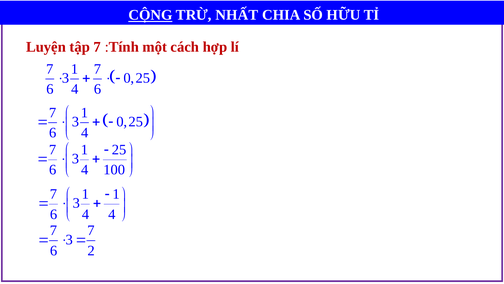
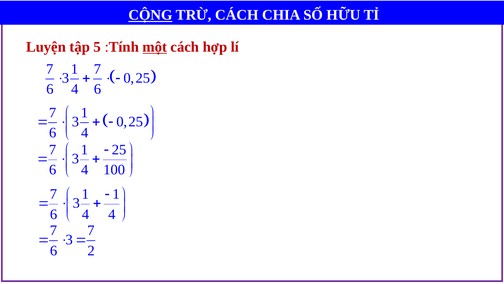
TRỪ NHẤT: NHẤT -> CÁCH (237, 15)
tập 7: 7 -> 5 (97, 47)
một underline: none -> present (155, 47)
